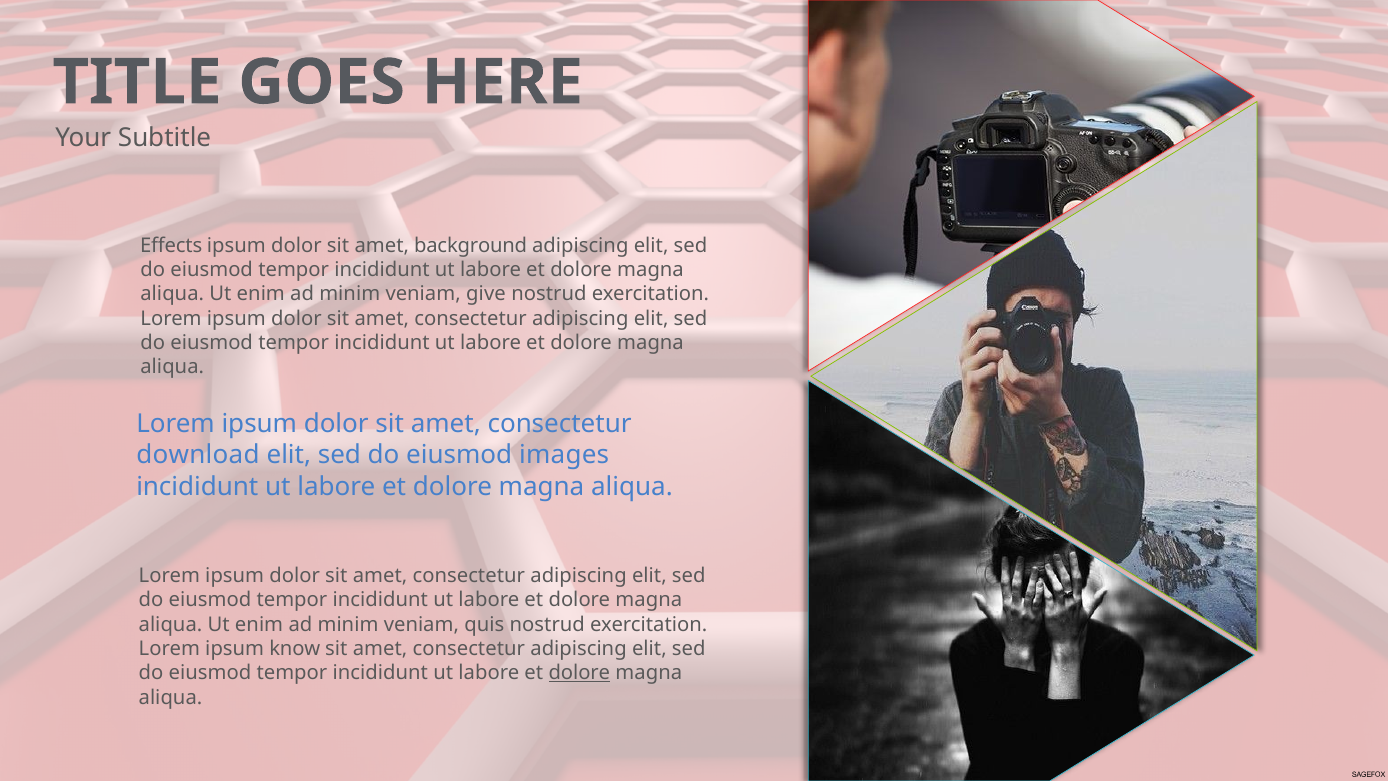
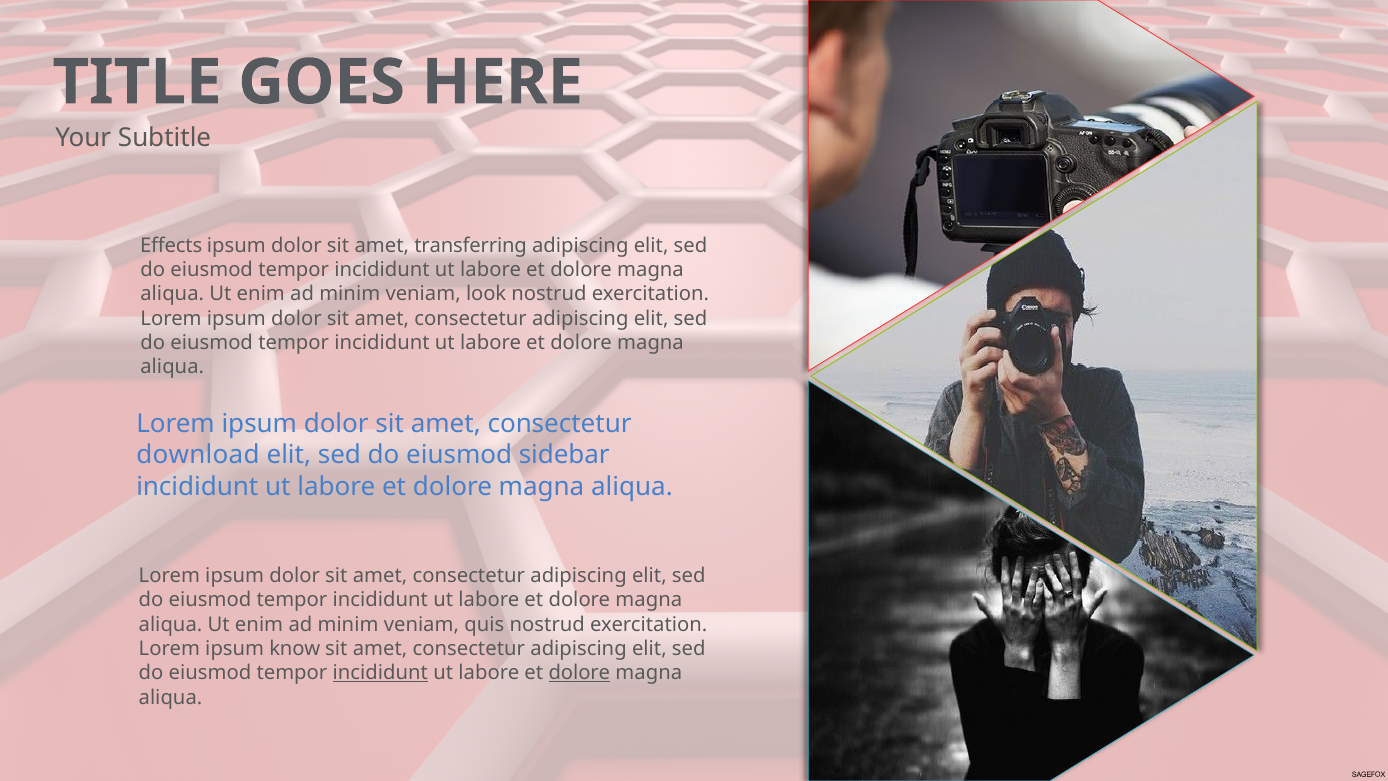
background: background -> transferring (471, 245)
give: give -> look (486, 294)
images: images -> sidebar (564, 455)
incididunt underline: none -> present (380, 673)
